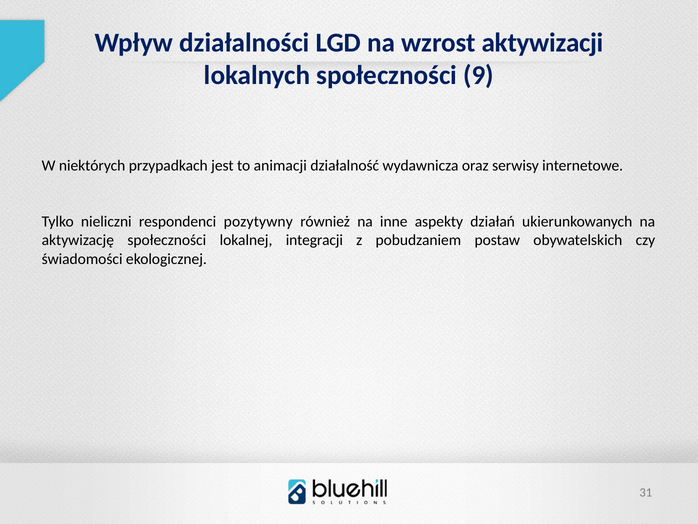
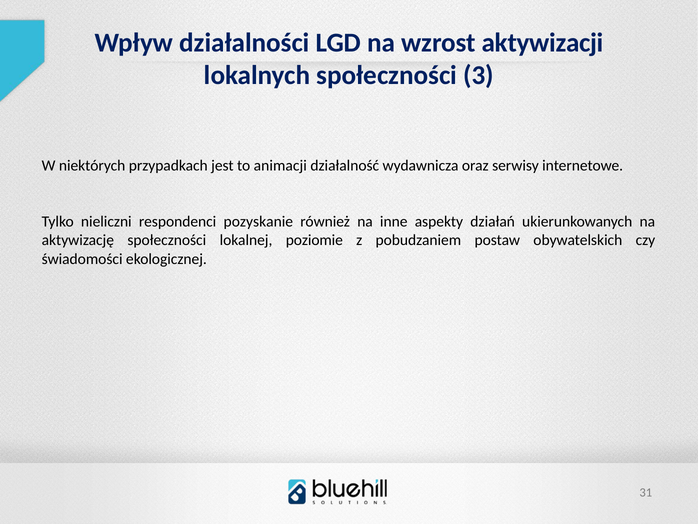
9: 9 -> 3 (479, 75)
pozytywny: pozytywny -> pozyskanie (258, 221)
integracji: integracji -> poziomie (314, 240)
